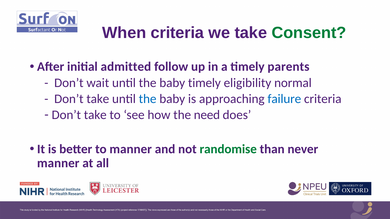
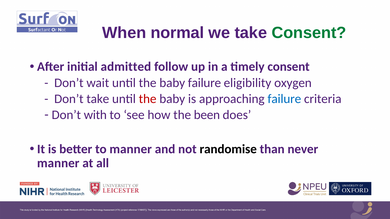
When criteria: criteria -> normal (177, 33)
timely parents: parents -> consent (289, 67)
baby timely: timely -> failure (204, 83)
normal: normal -> oxygen (293, 83)
the colour: blue -> red (148, 99)
take: take -> with (95, 115)
need: need -> been (207, 115)
randomise colour: green -> black (228, 149)
